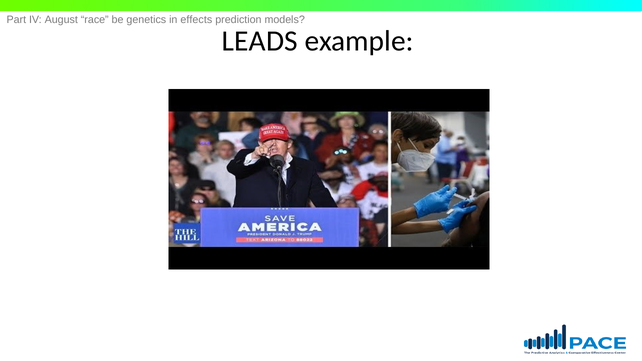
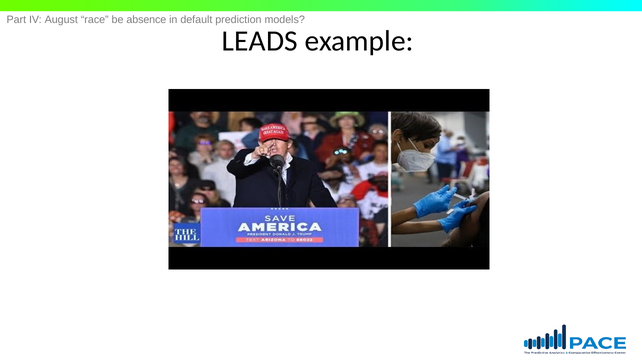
genetics: genetics -> absence (146, 20)
effects: effects -> default (196, 20)
